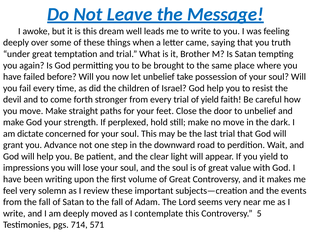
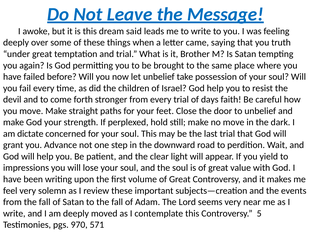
well: well -> said (134, 31)
of yield: yield -> days (210, 100)
714: 714 -> 970 (79, 225)
